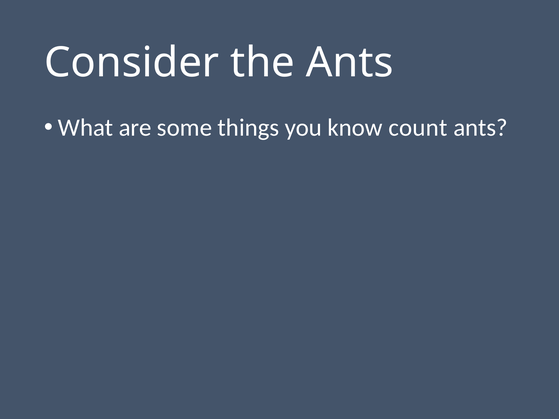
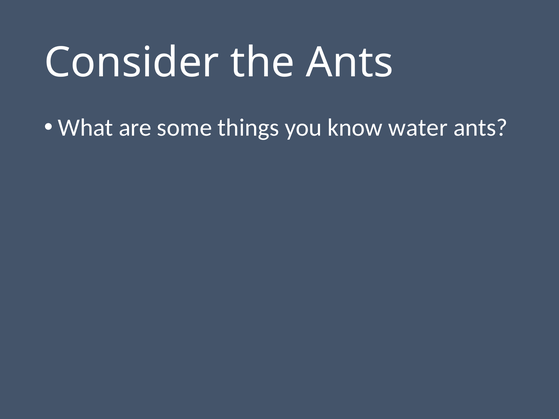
count: count -> water (418, 128)
